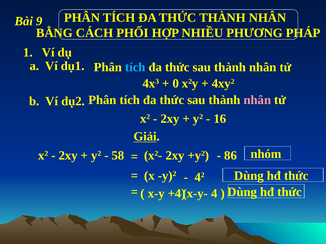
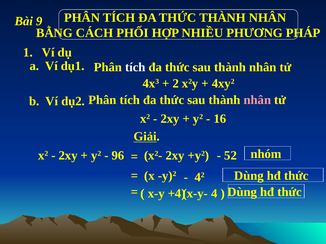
tích colour: light blue -> white (135, 67)
0: 0 -> 2 (176, 84)
58: 58 -> 96 (118, 156)
86: 86 -> 52 (231, 156)
